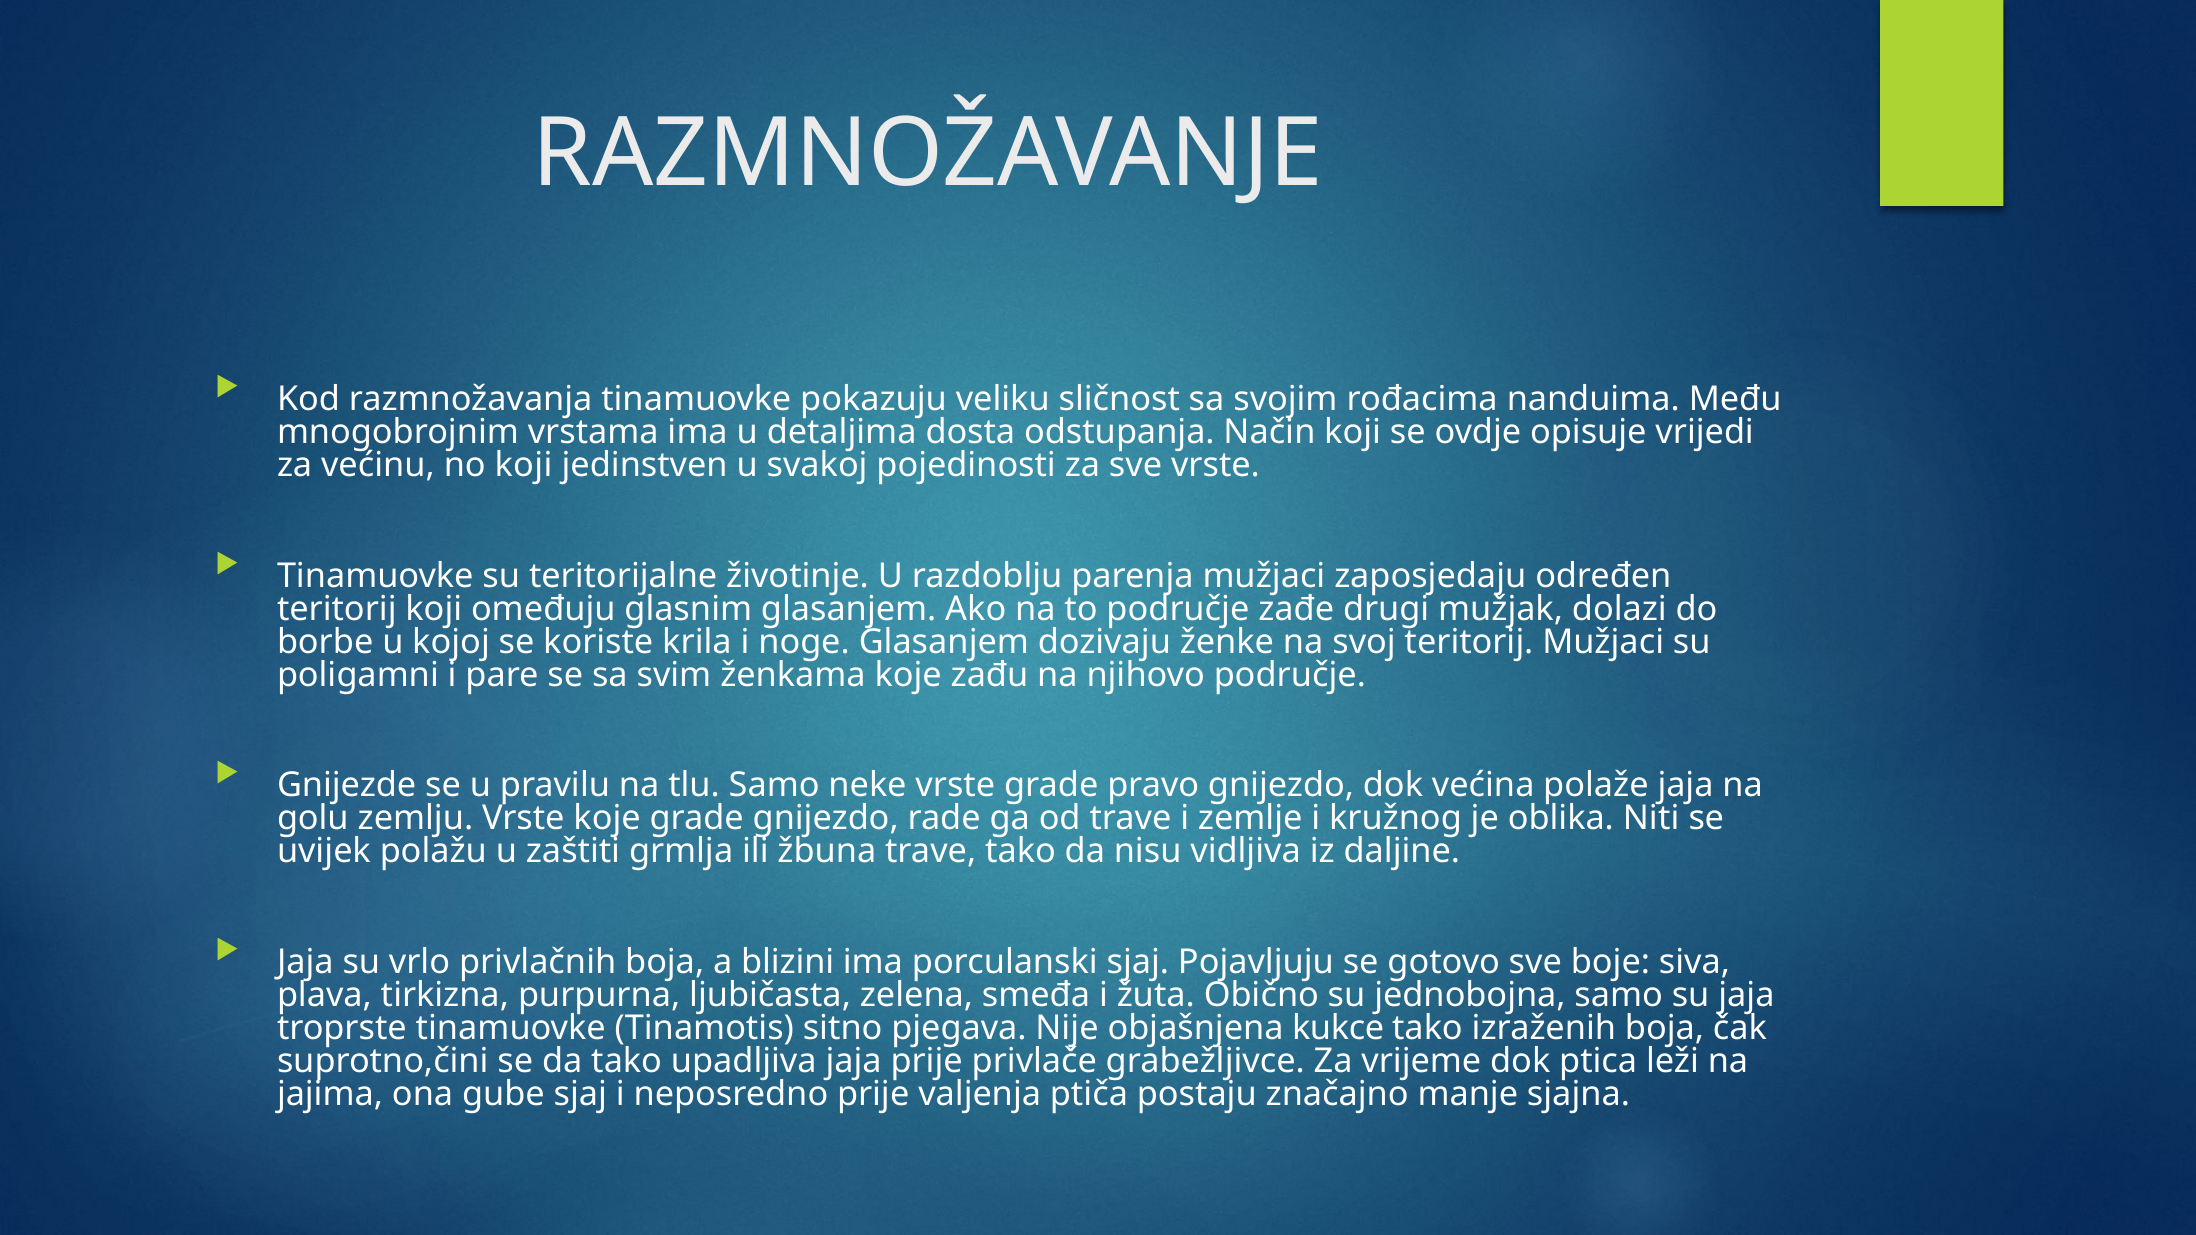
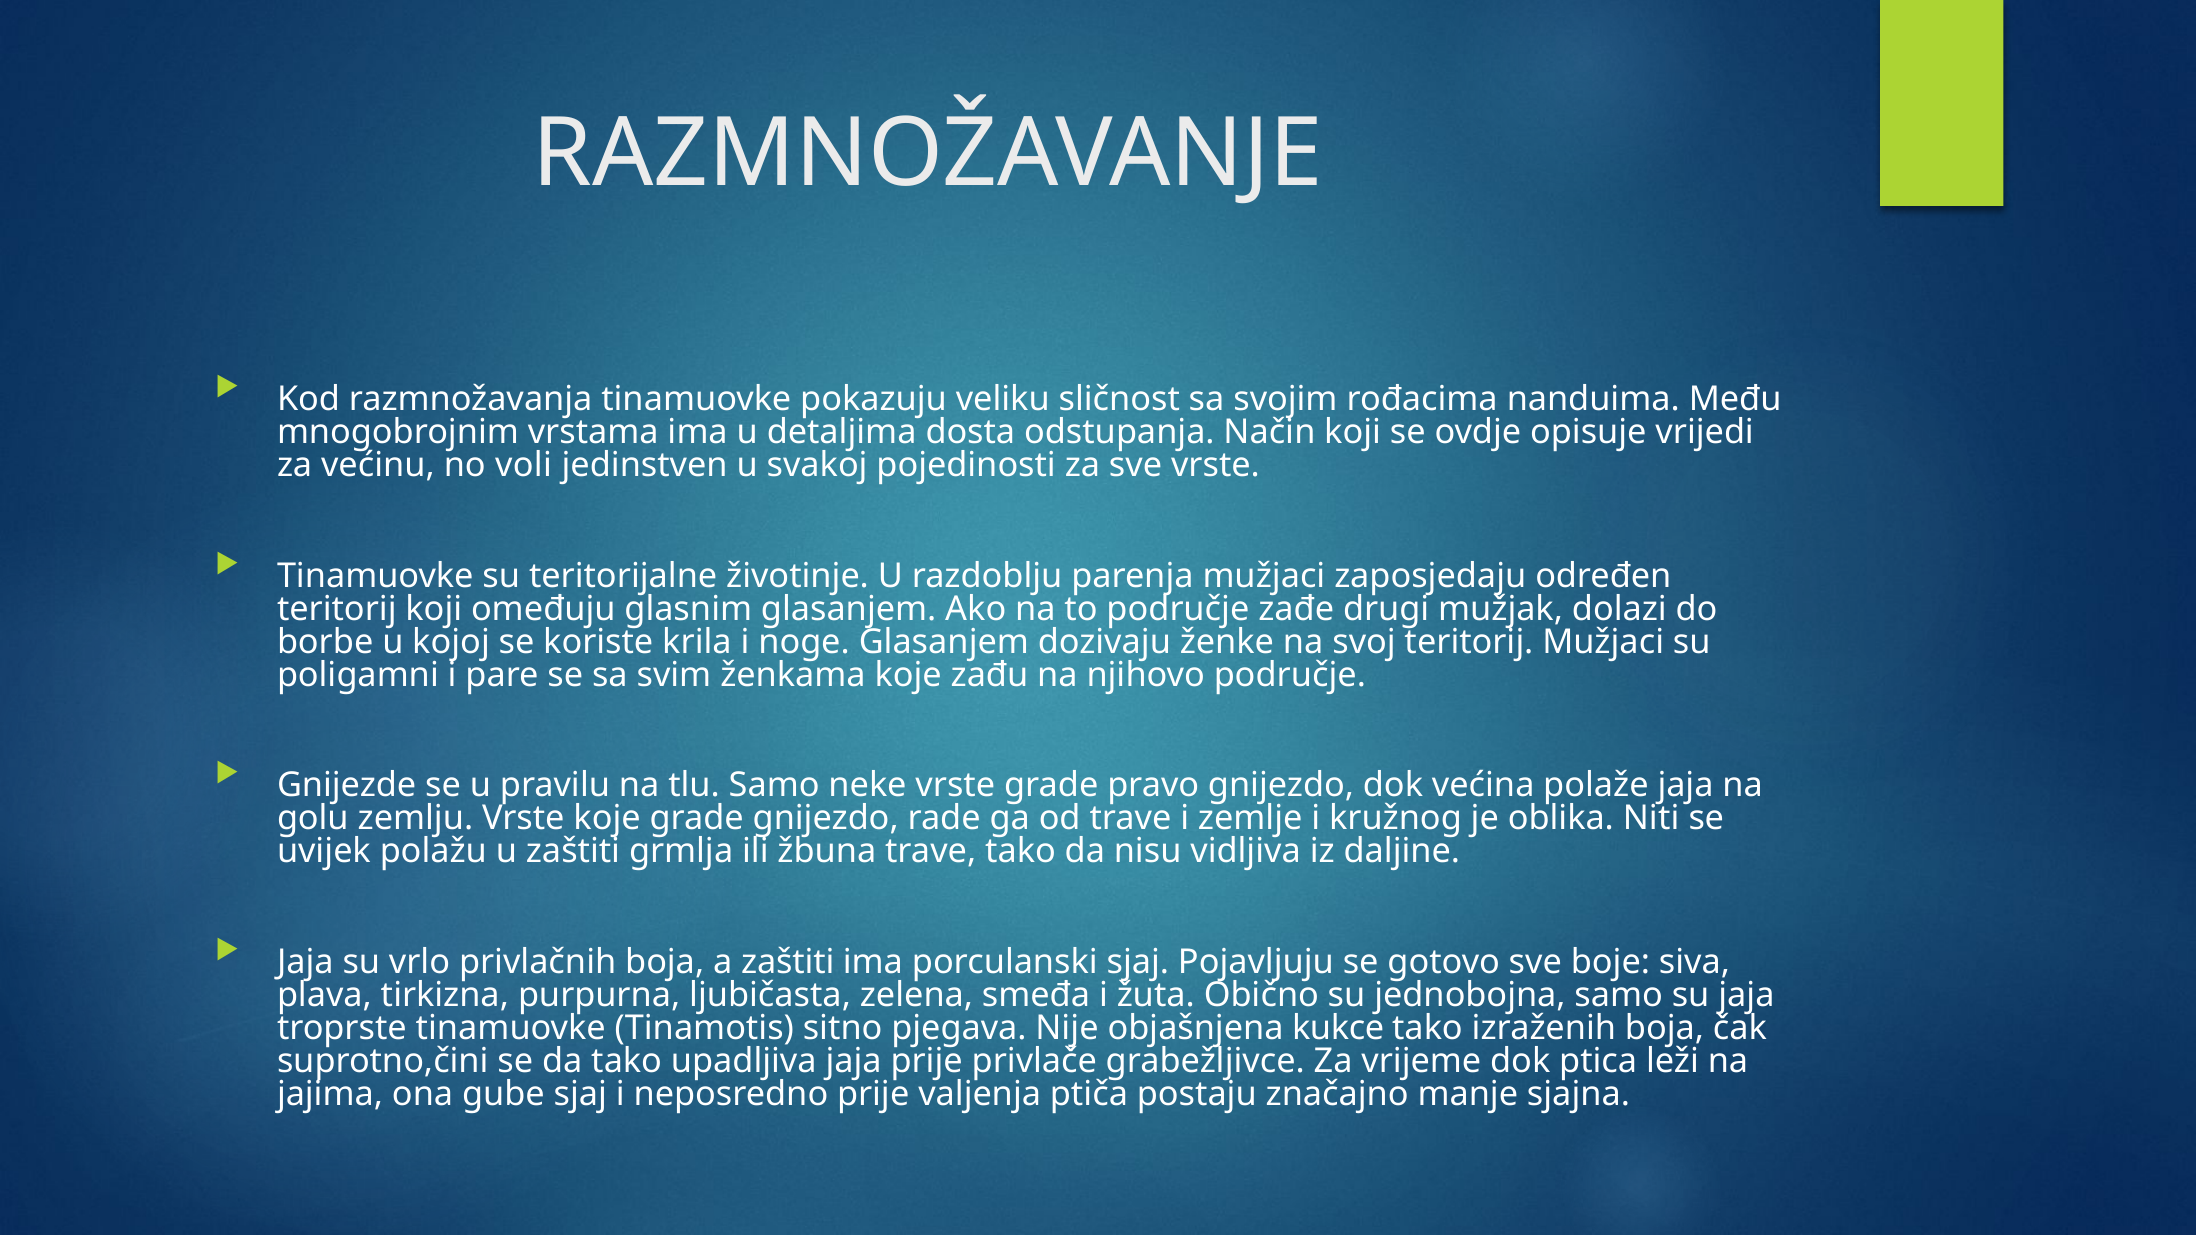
no koji: koji -> voli (523, 466)
a blizini: blizini -> zaštiti (788, 962)
